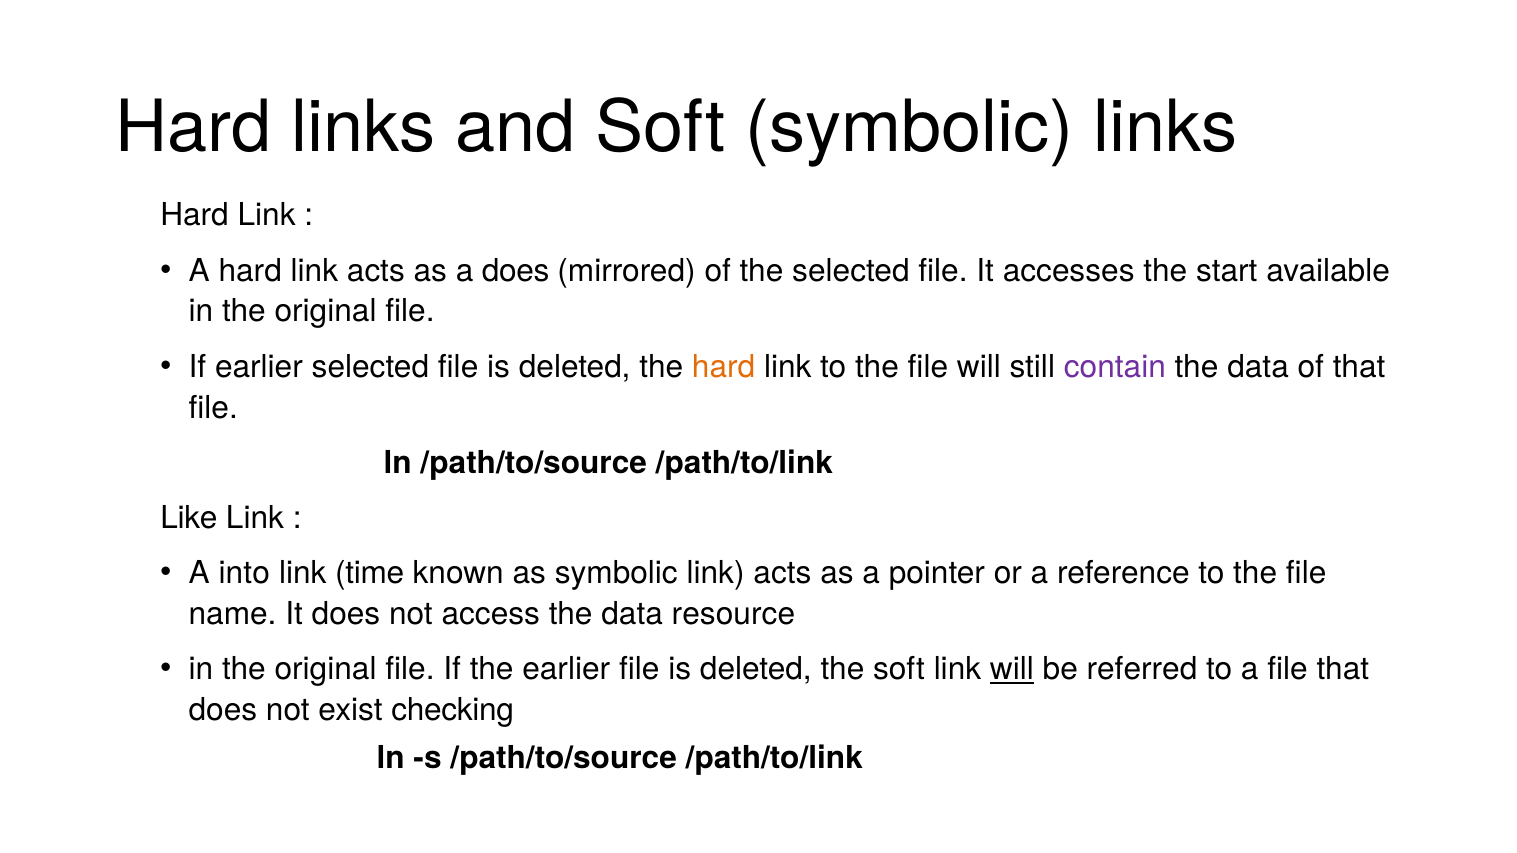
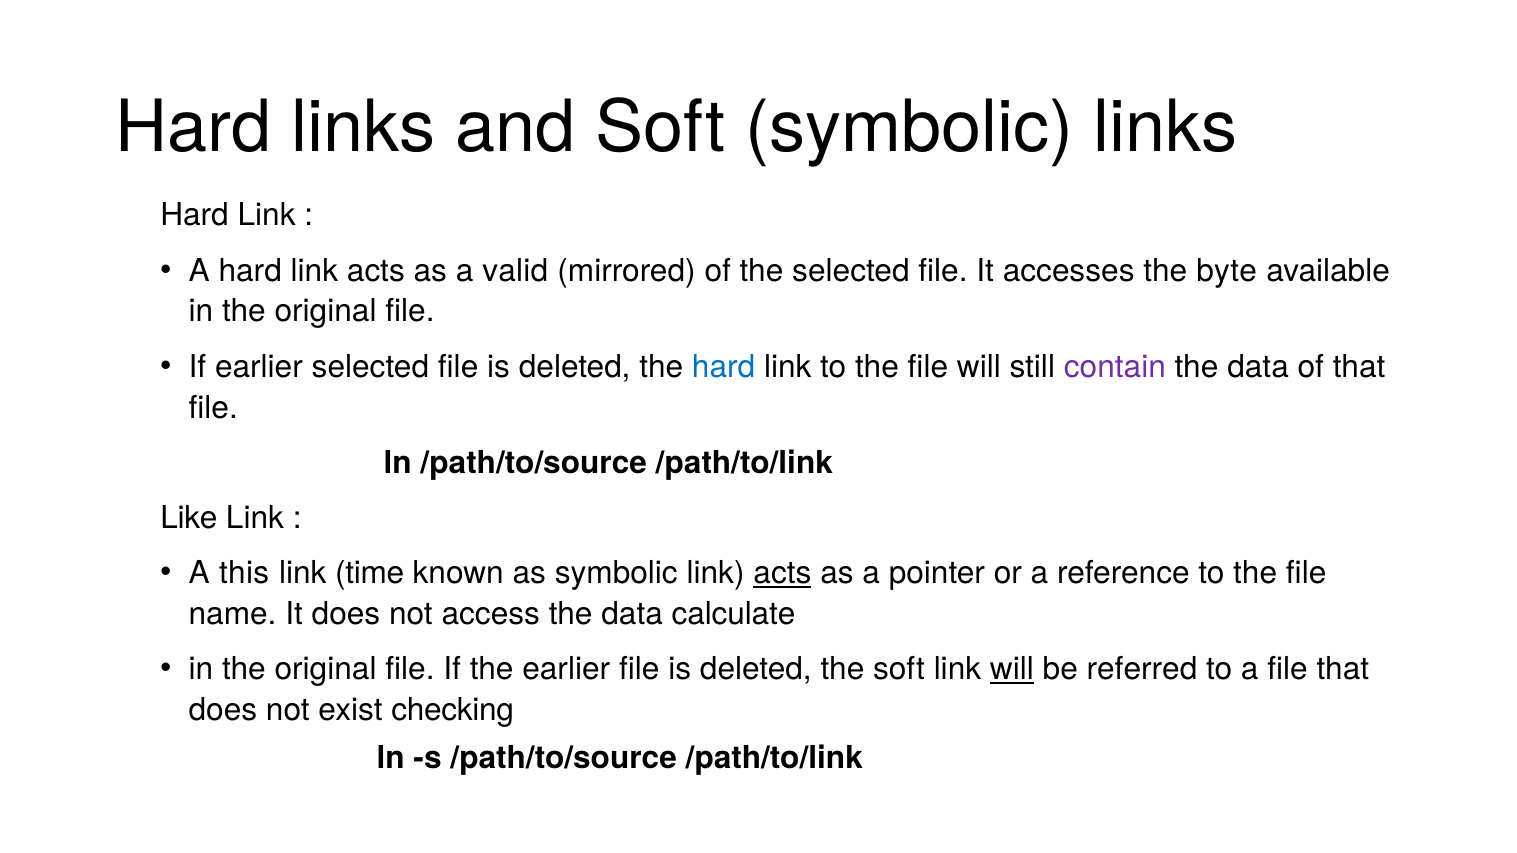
a does: does -> valid (515, 271)
start: start -> byte (1227, 271)
hard colour: orange -> blue (724, 367)
into: into -> this (244, 573)
acts underline: none -> present (782, 573)
resource: resource -> calculate (734, 614)
